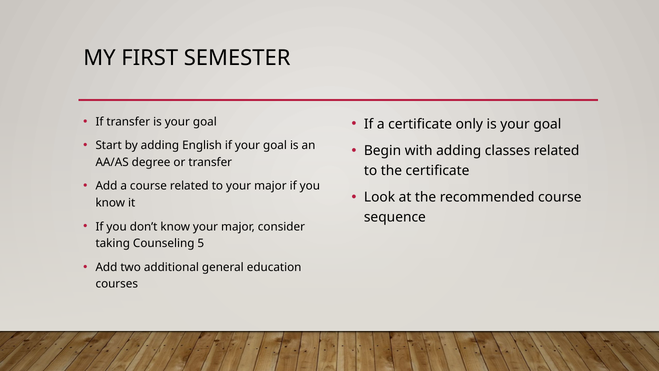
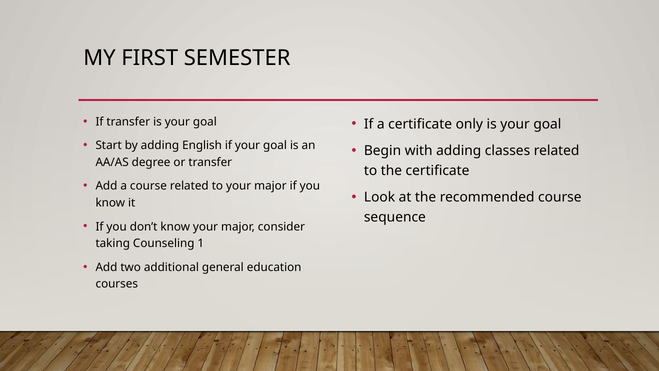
5: 5 -> 1 (201, 243)
